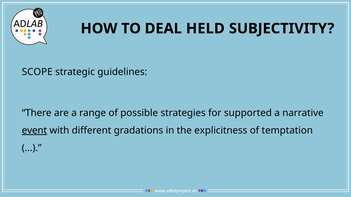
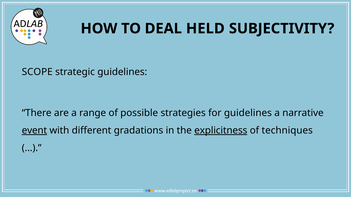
for supported: supported -> guidelines (248, 113)
explicitness underline: none -> present (221, 131)
temptation: temptation -> techniques (287, 131)
